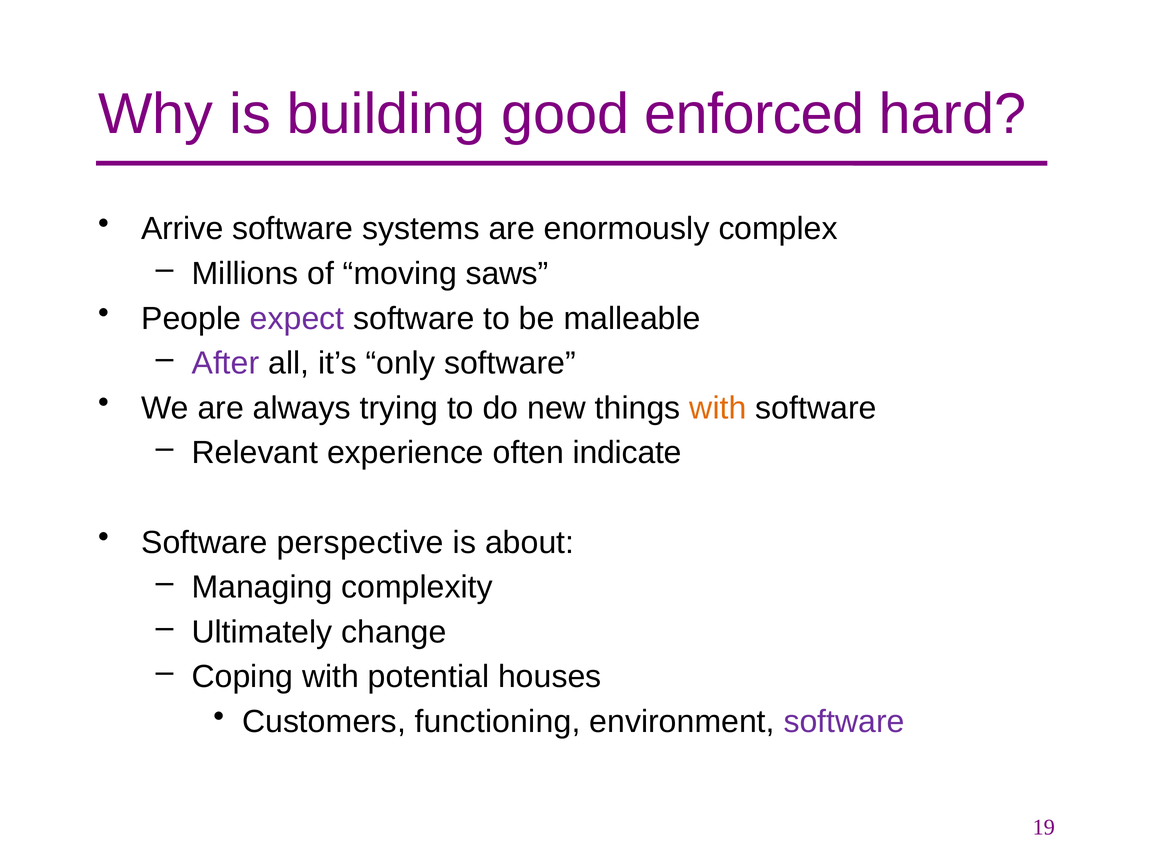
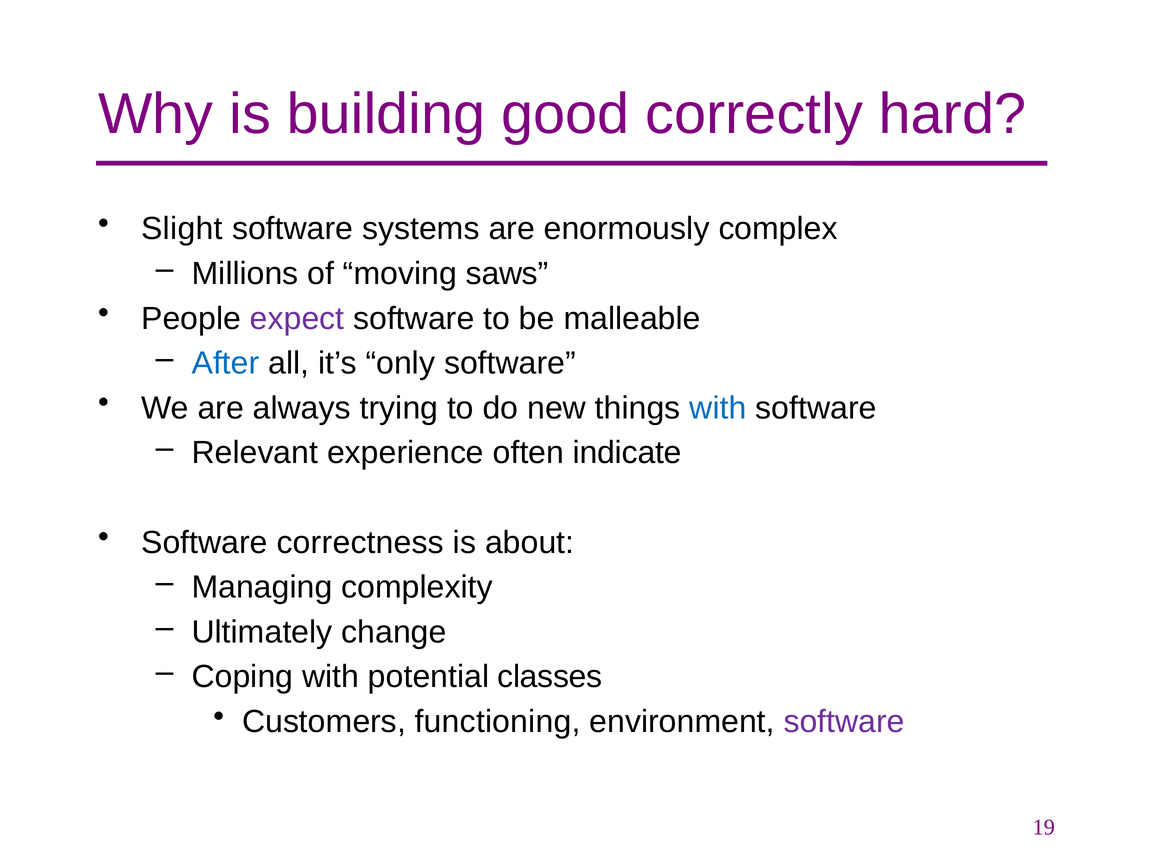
enforced: enforced -> correctly (754, 115)
Arrive: Arrive -> Slight (182, 229)
After colour: purple -> blue (226, 364)
with colour: orange -> blue (718, 408)
perspective: perspective -> correctness (360, 543)
houses: houses -> classes (550, 678)
